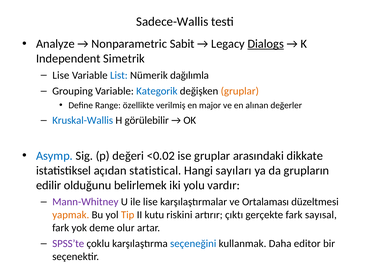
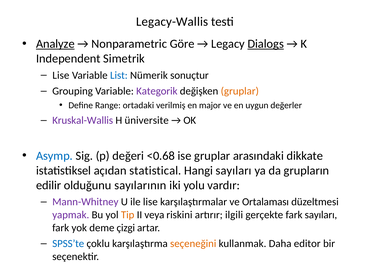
Sadece-Wallis: Sadece-Wallis -> Legacy-Wallis (172, 22)
Analyze underline: none -> present (55, 44)
Sabit: Sabit -> Göre (182, 44)
dağılımla: dağılımla -> sonuçtur (189, 75)
Kategorik colour: blue -> purple (157, 91)
özellikte: özellikte -> ortadaki (138, 106)
alınan: alınan -> uygun (257, 106)
Kruskal-Wallis colour: blue -> purple (83, 121)
görülebilir: görülebilir -> üniversite (147, 121)
<0.02: <0.02 -> <0.68 (161, 156)
belirlemek: belirlemek -> sayılarının (140, 186)
yapmak colour: orange -> purple (71, 215)
kutu: kutu -> veya (154, 215)
çıktı: çıktı -> ilgili (234, 215)
fark sayısal: sayısal -> sayıları (321, 215)
olur: olur -> çizgi (126, 228)
SPSS’te colour: purple -> blue (68, 244)
seçeneğini colour: blue -> orange (193, 244)
